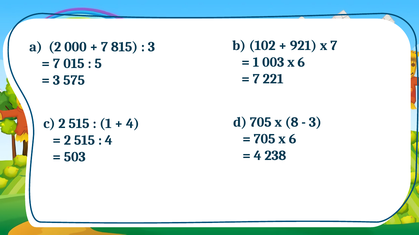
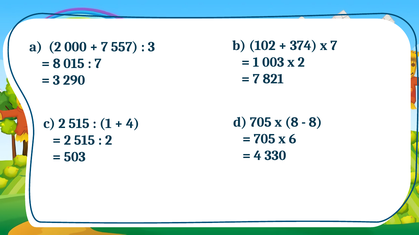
921: 921 -> 374 (303, 46)
815: 815 -> 557 (124, 47)
003 x 6: 6 -> 2 (301, 62)
7: 7 -> 8 (57, 64)
5: 5 -> 7 (98, 64)
221: 221 -> 821 (273, 79)
575: 575 -> 290 (74, 80)
3: 3 -> 8 (315, 123)
4: 4 -> 2 (109, 141)
238: 238 -> 330 (275, 156)
